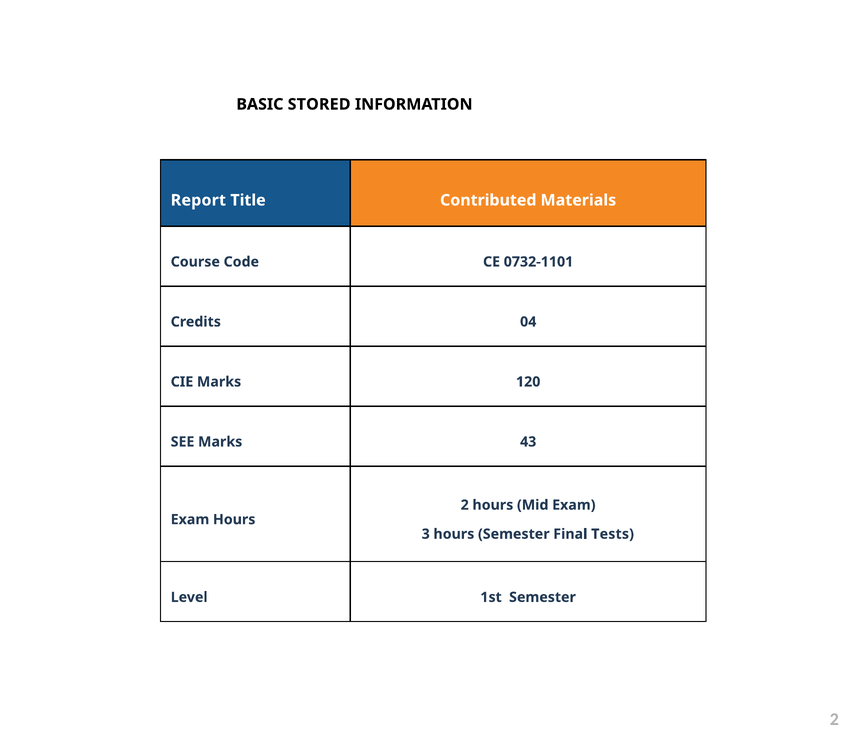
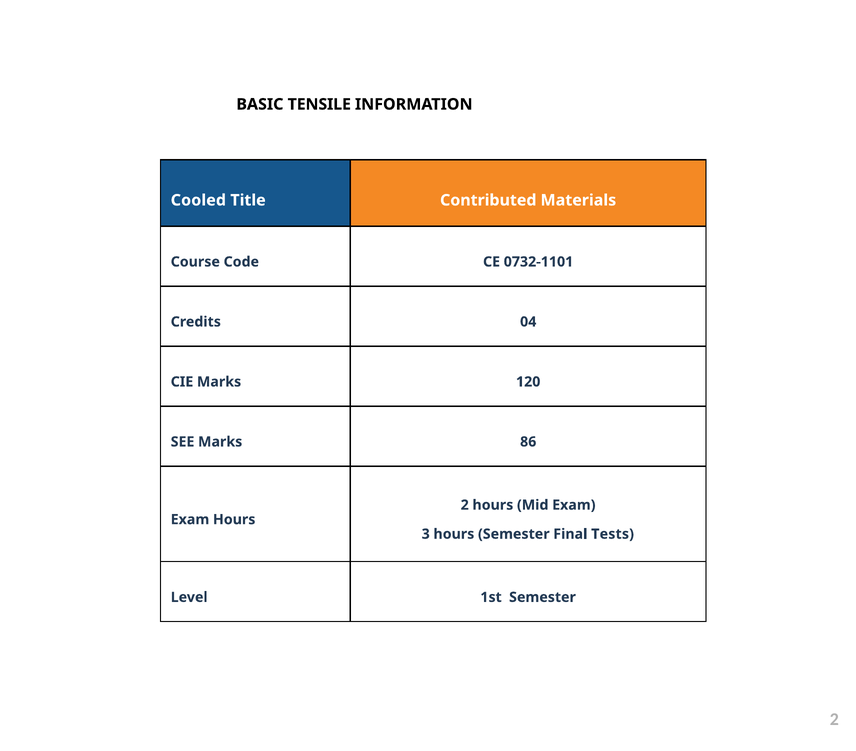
STORED: STORED -> TENSILE (319, 104)
Report: Report -> Cooled (198, 200)
43: 43 -> 86 (528, 442)
